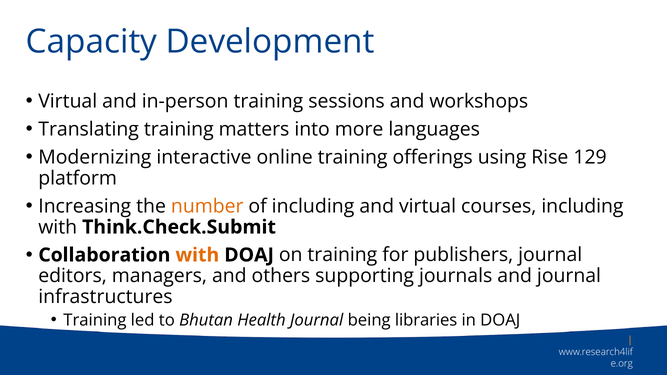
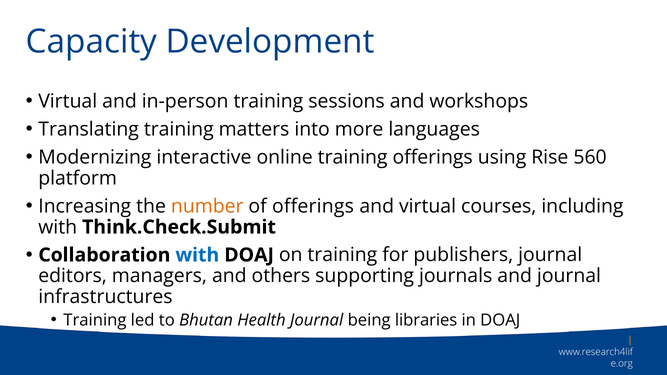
129: 129 -> 560 (590, 157)
of including: including -> offerings (313, 206)
with colour: orange -> blue (197, 255)
